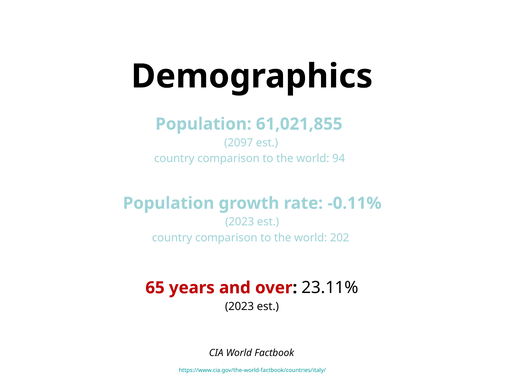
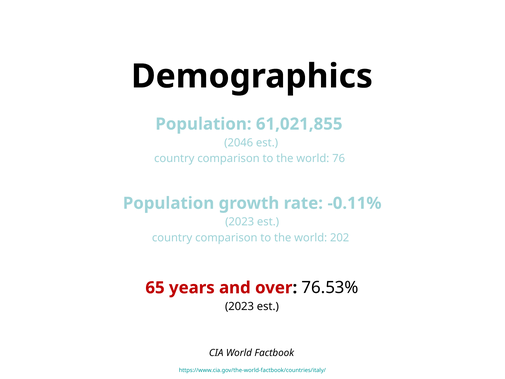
2097: 2097 -> 2046 (239, 143)
94: 94 -> 76 (339, 158)
23.11%: 23.11% -> 76.53% (330, 288)
